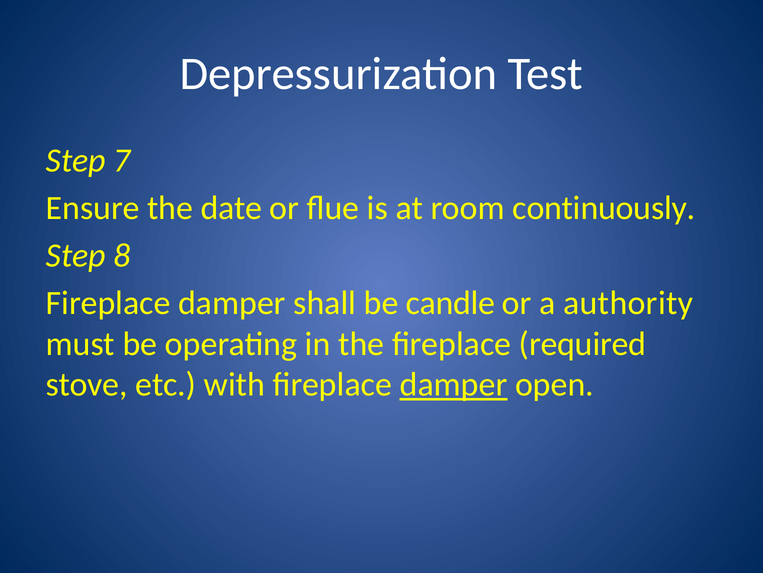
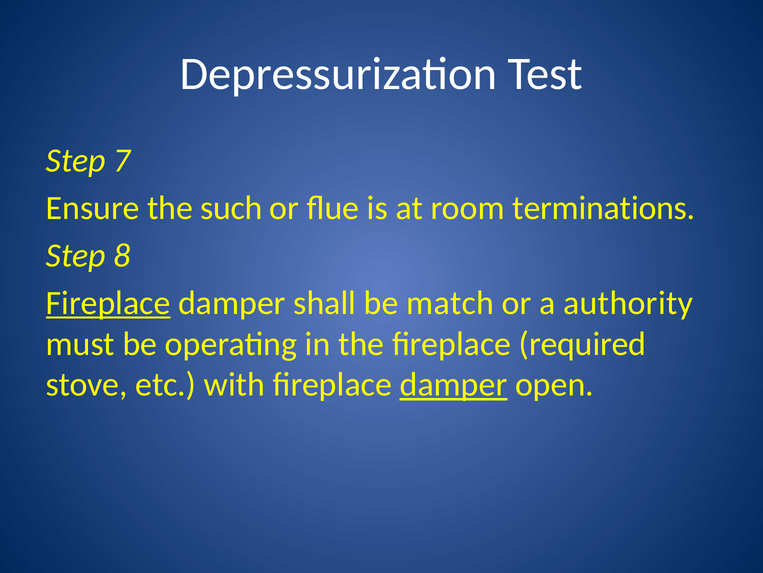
date: date -> such (231, 208)
continuously: continuously -> terminations (604, 208)
Fireplace underline: none -> present (108, 303)
candle: candle -> match (450, 303)
